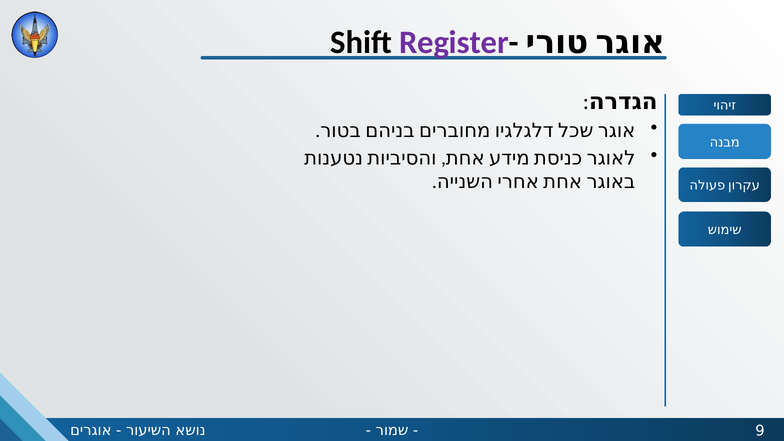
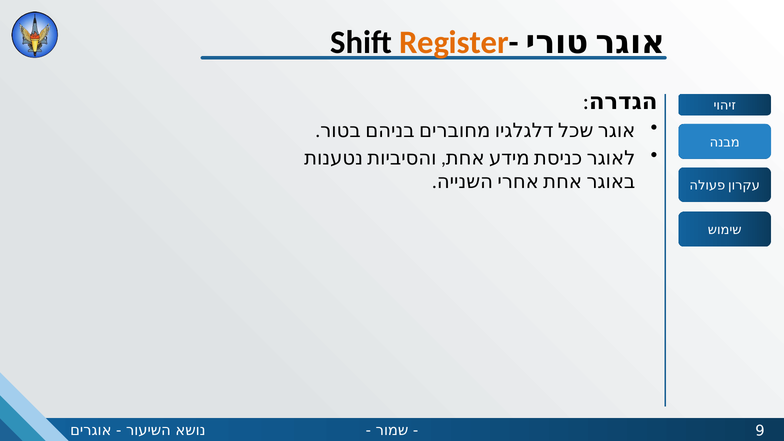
Register colour: purple -> orange (454, 43)
